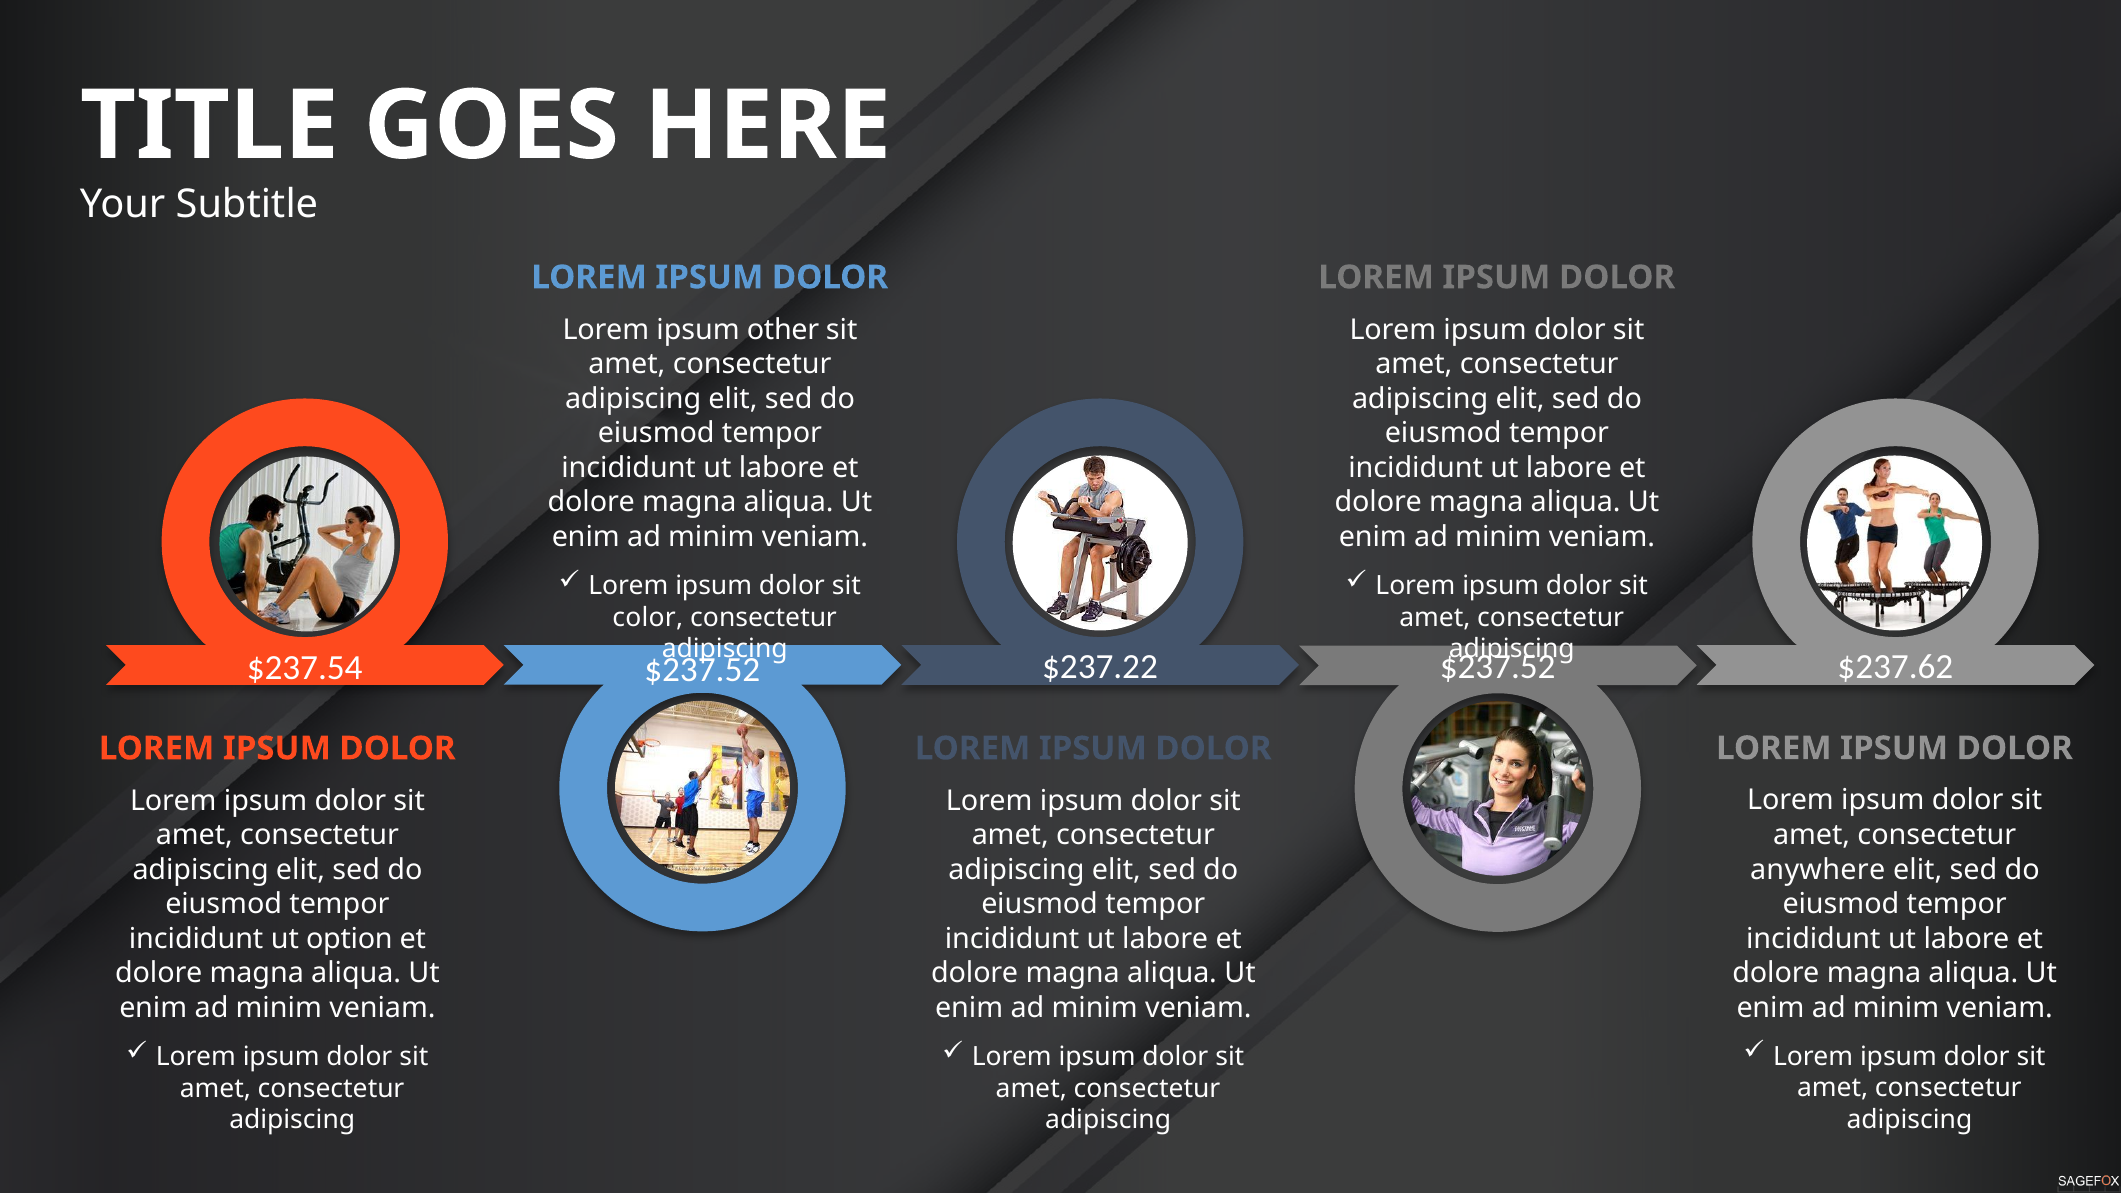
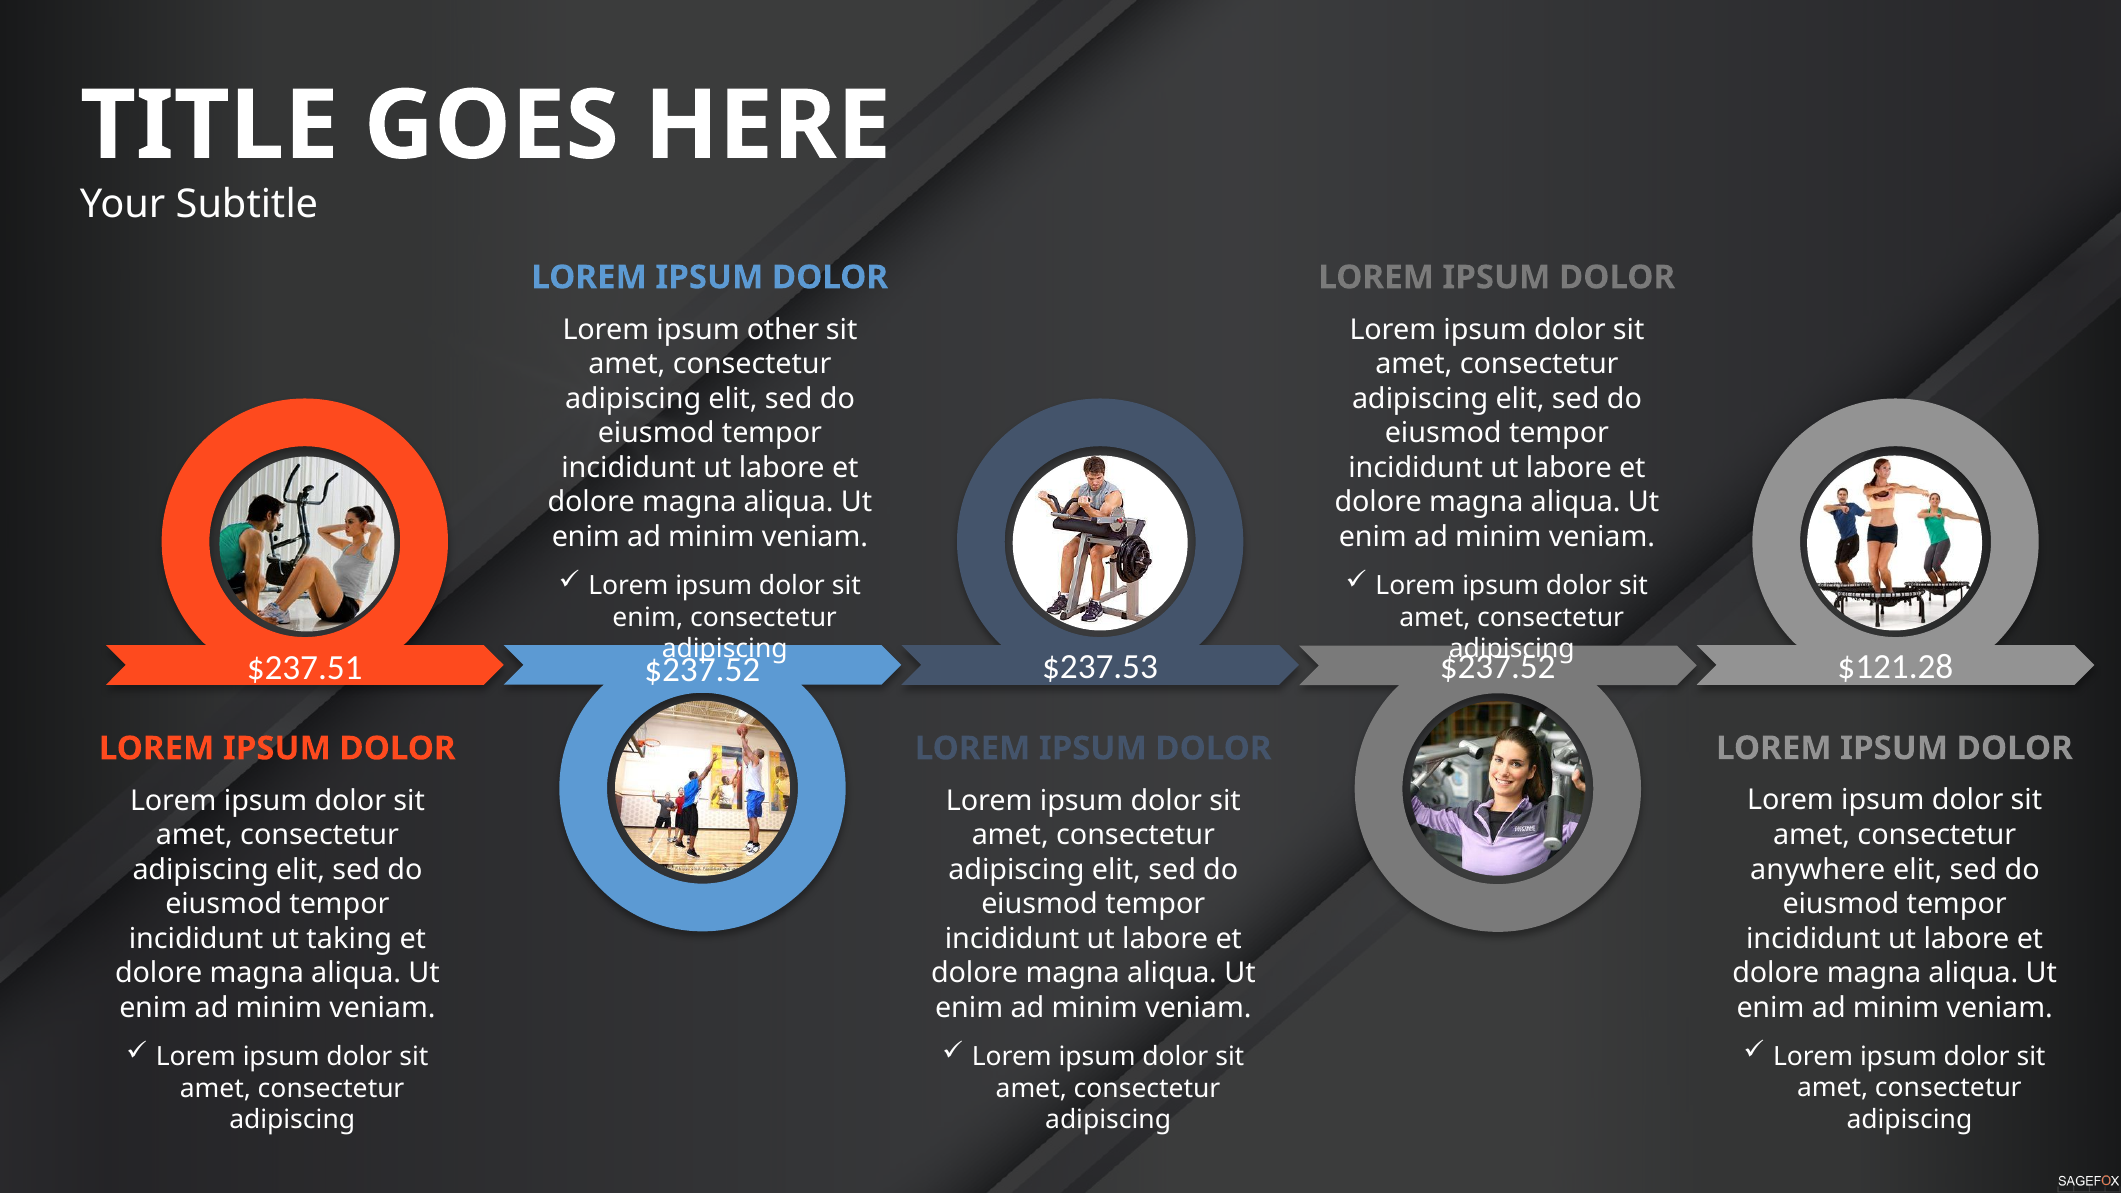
color: color -> enim (648, 617)
$237.54: $237.54 -> $237.51 (305, 668)
$237.22: $237.22 -> $237.53 (1100, 667)
$237.62: $237.62 -> $121.28 (1895, 667)
option: option -> taking (349, 939)
